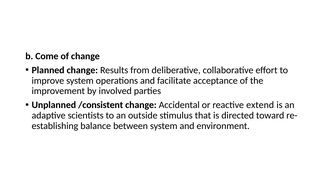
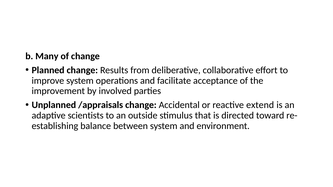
Come: Come -> Many (47, 56)
/consistent: /consistent -> /appraisals (101, 105)
